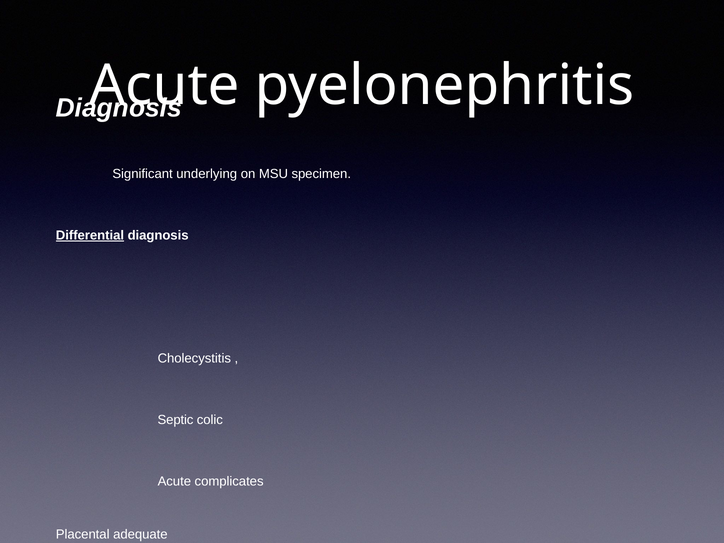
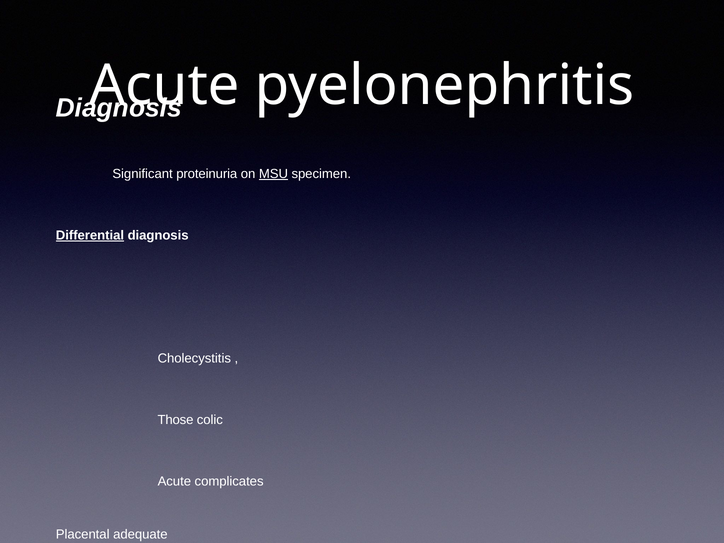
underlying: underlying -> proteinuria (207, 174)
MSU underline: none -> present (273, 174)
Septic: Septic -> Those (176, 420)
